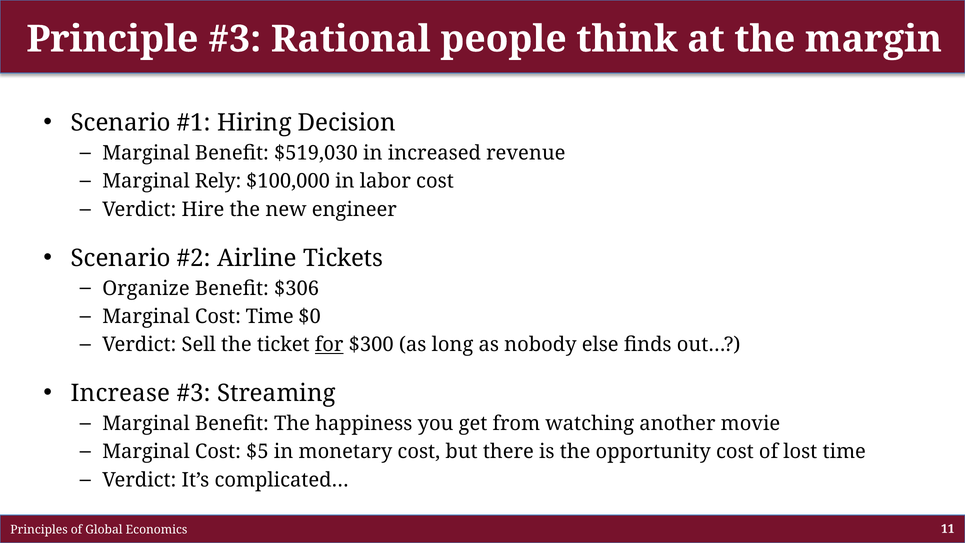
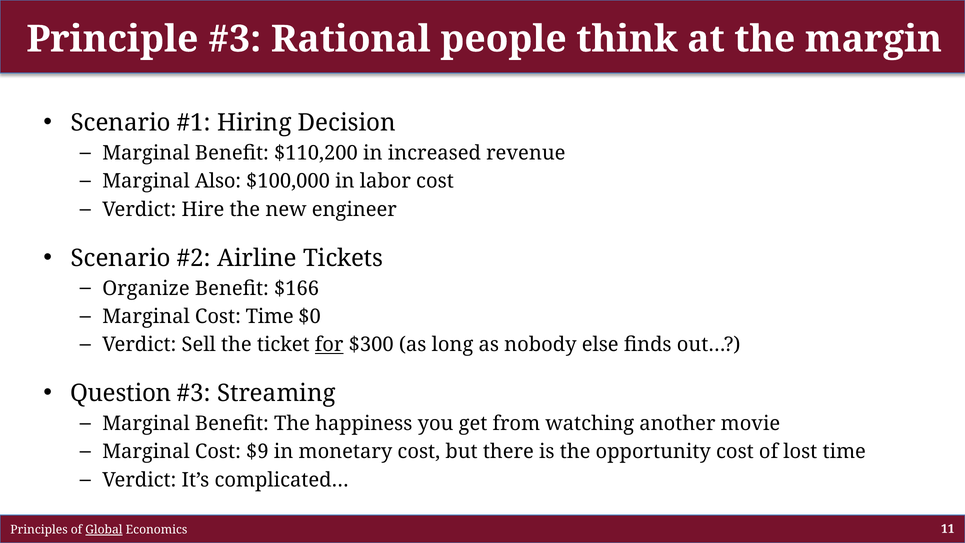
$519,030: $519,030 -> $110,200 (316, 153)
Rely: Rely -> Also (218, 181)
$306: $306 -> $166 (297, 288)
Increase: Increase -> Question (121, 393)
$5: $5 -> $9 (257, 452)
Global underline: none -> present (104, 530)
